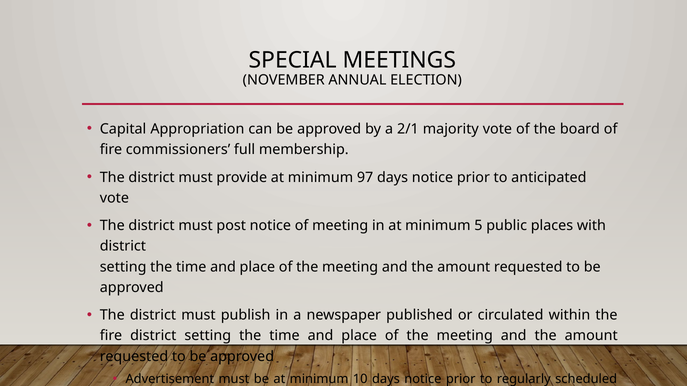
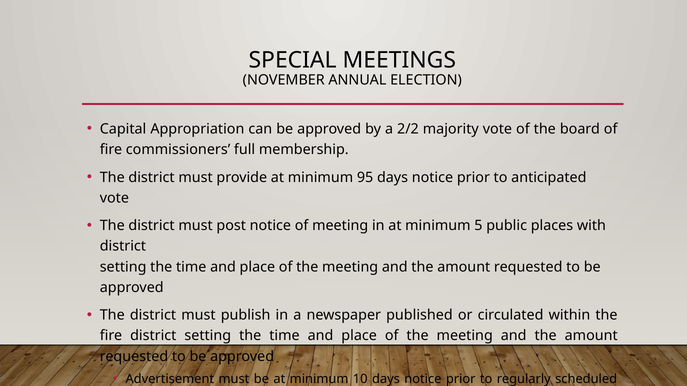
2/1: 2/1 -> 2/2 (408, 129)
97: 97 -> 95 (365, 178)
